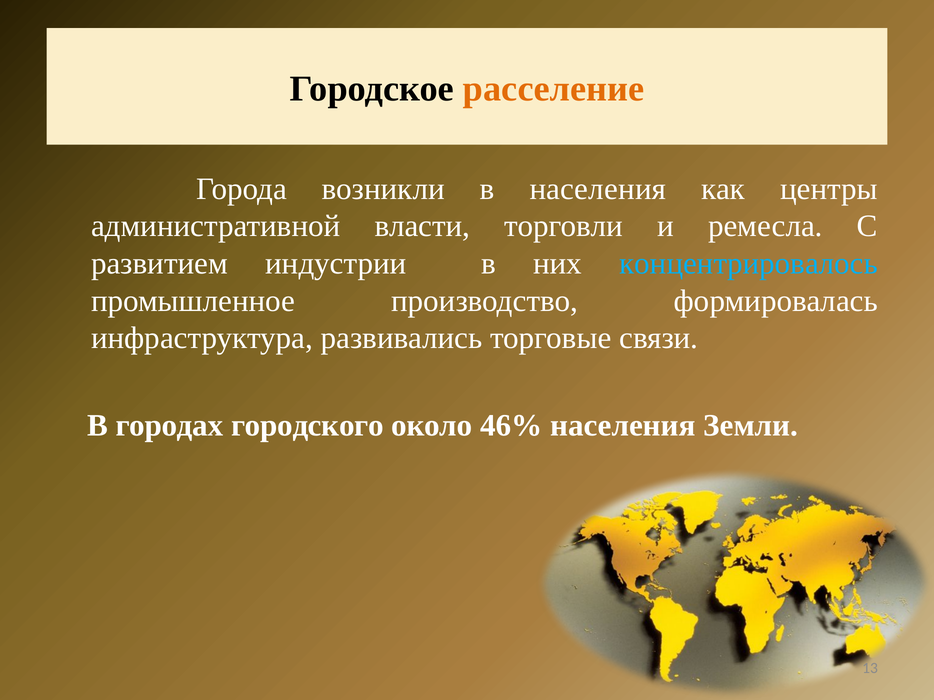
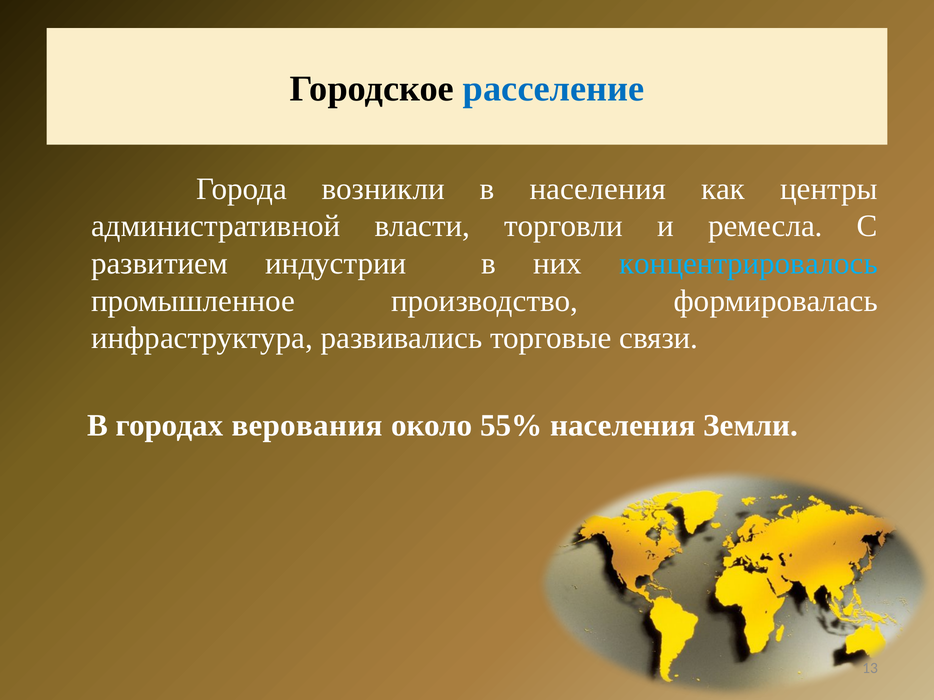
расселение colour: orange -> blue (554, 89)
городского: городского -> верования (307, 426)
46%: 46% -> 55% (511, 426)
